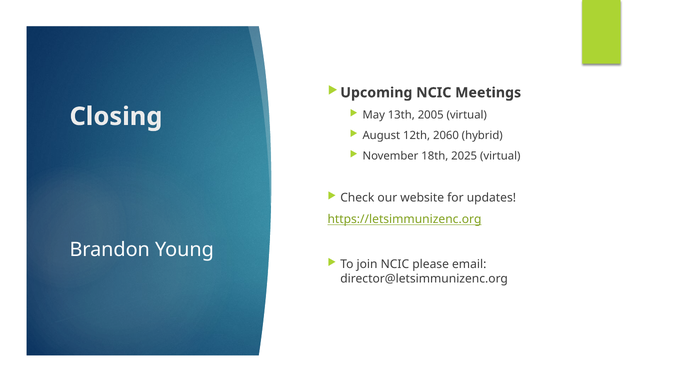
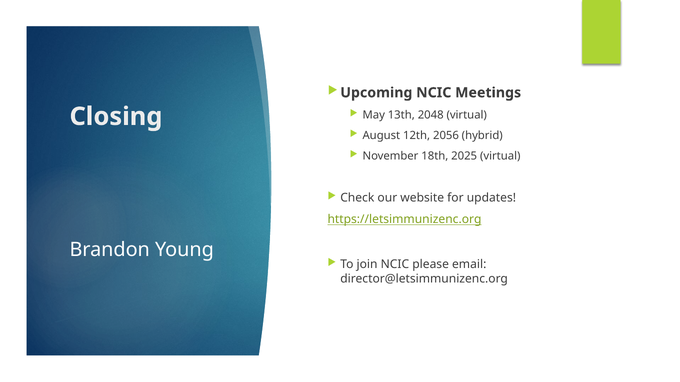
2005: 2005 -> 2048 (431, 115)
2060: 2060 -> 2056 (446, 136)
